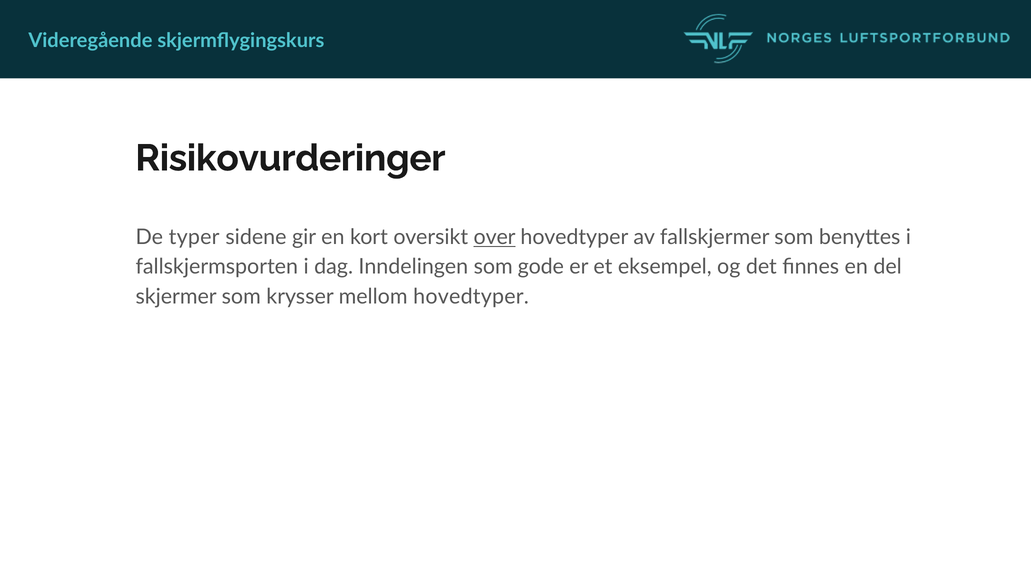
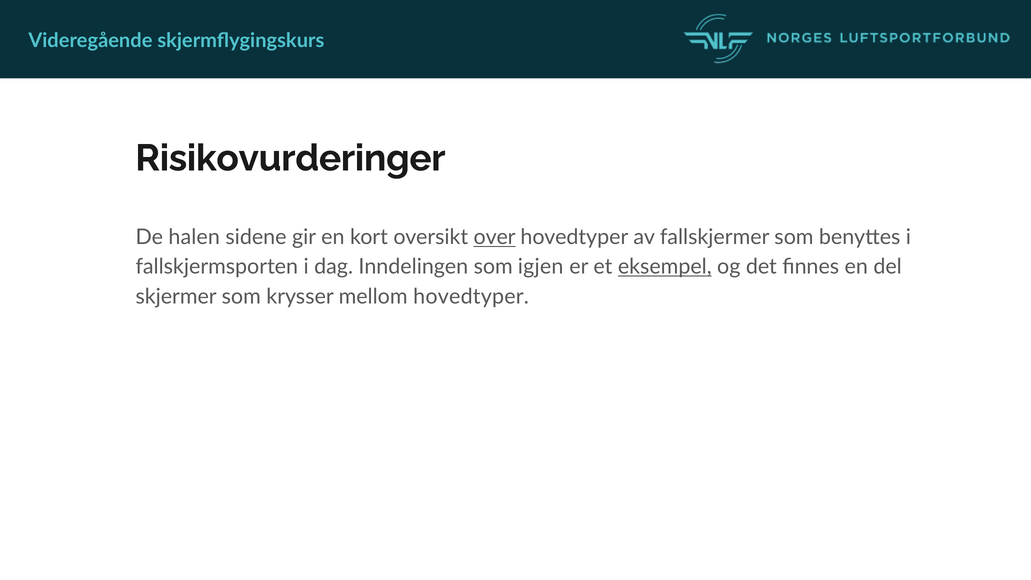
typer: typer -> halen (194, 237)
gode: gode -> igjen (541, 267)
eksempel underline: none -> present (665, 267)
